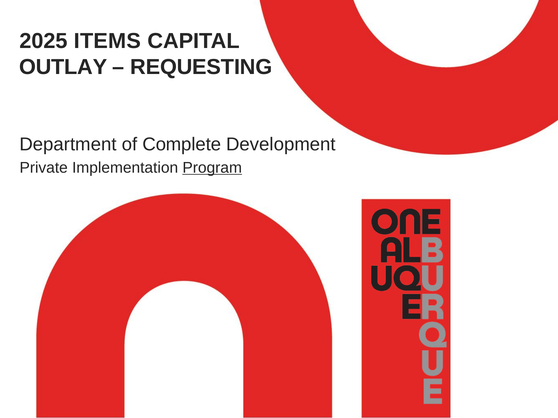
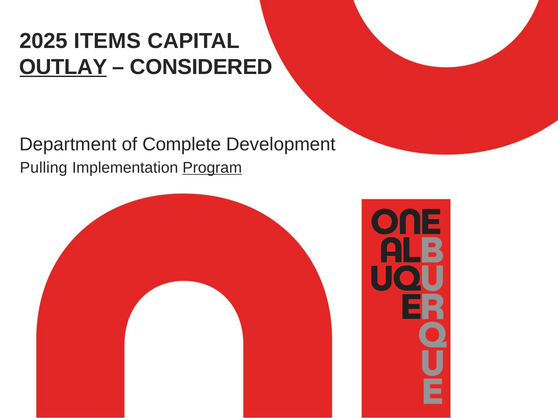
OUTLAY underline: none -> present (63, 67)
REQUESTING: REQUESTING -> CONSIDERED (201, 67)
Private: Private -> Pulling (44, 168)
